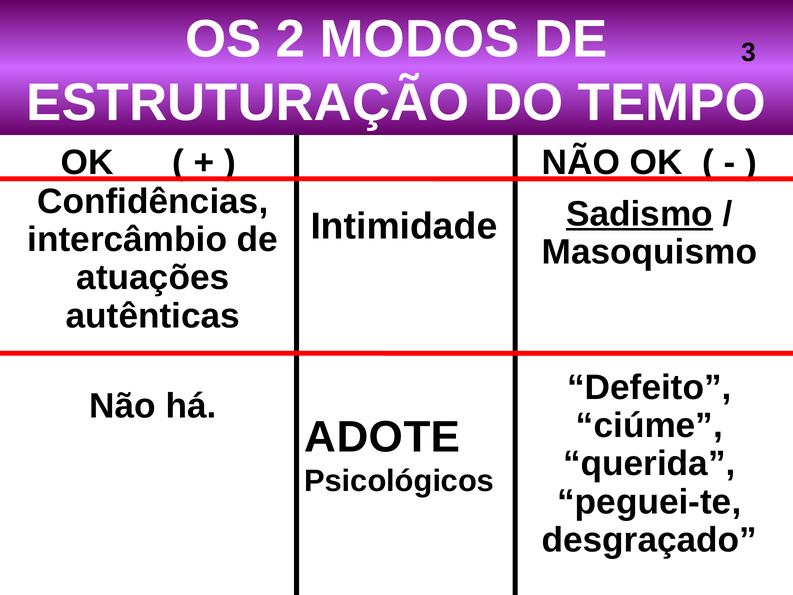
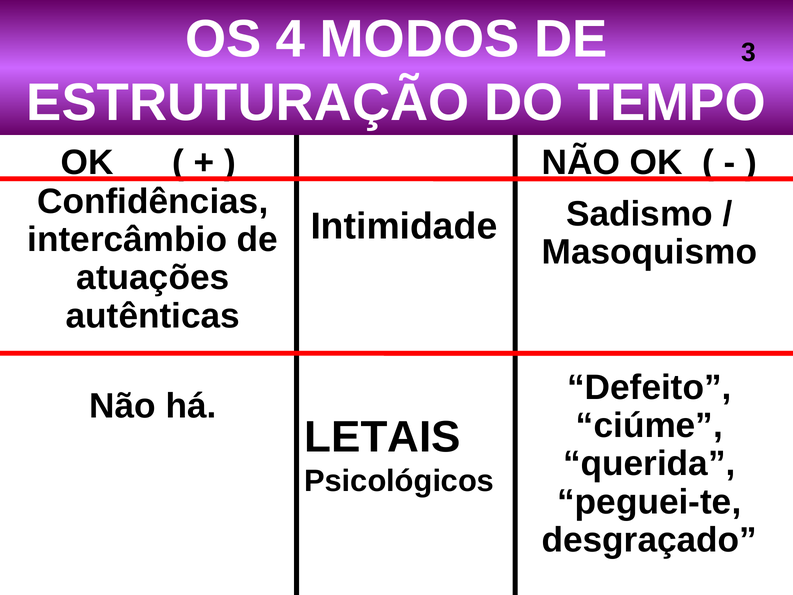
2: 2 -> 4 (291, 39)
Sadismo underline: present -> none (640, 214)
ADOTE: ADOTE -> LETAIS (383, 437)
